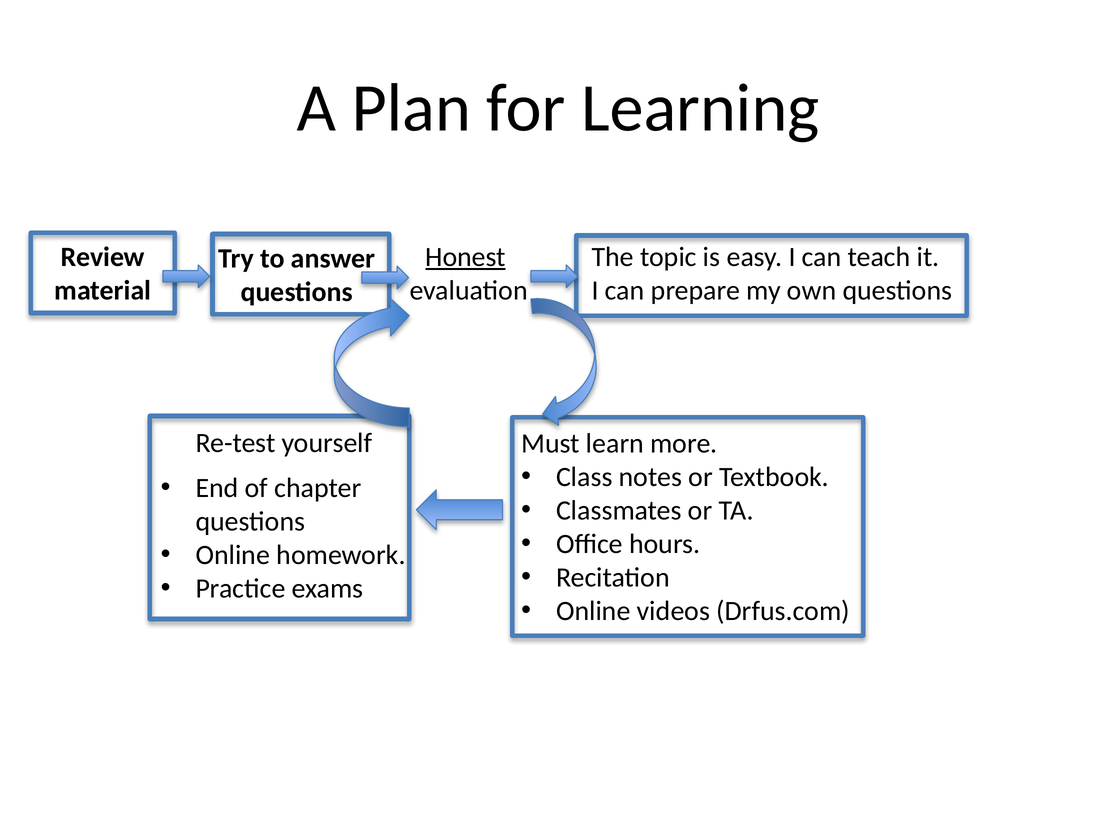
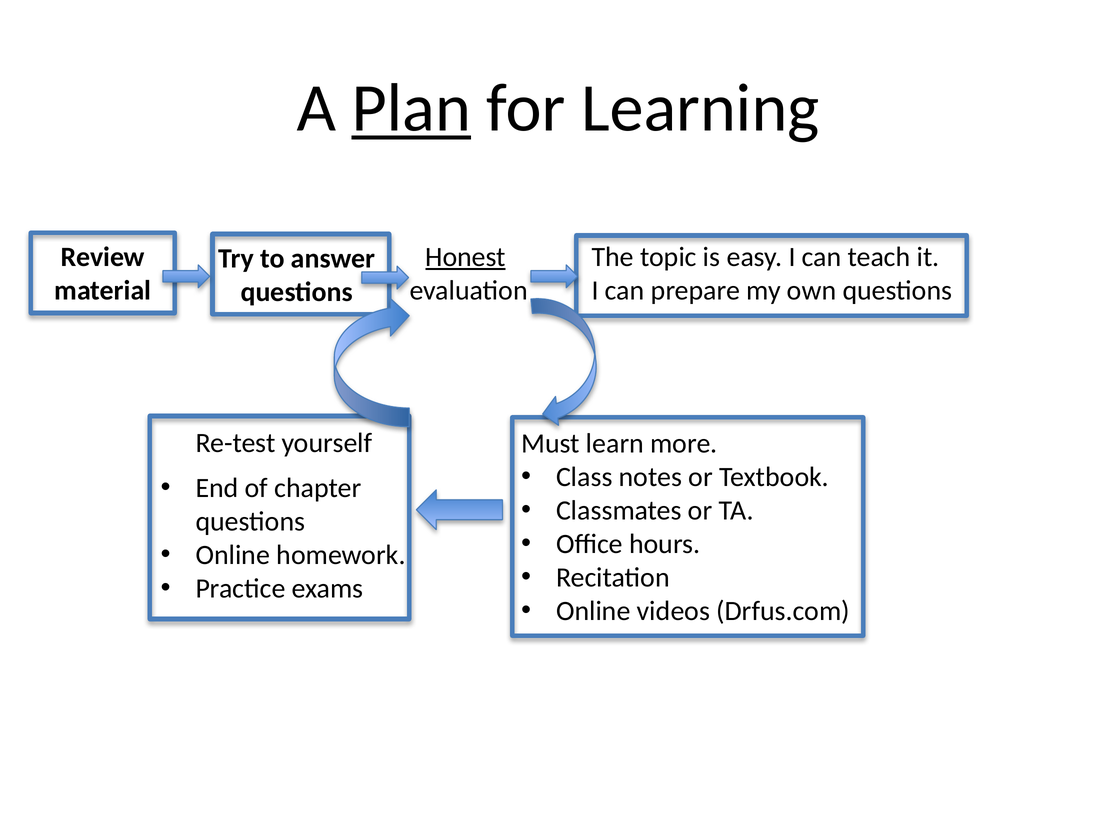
Plan underline: none -> present (411, 108)
